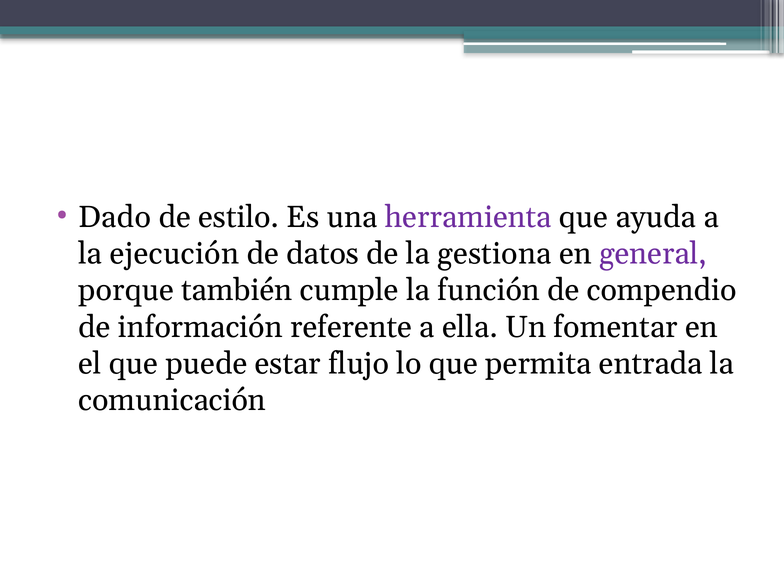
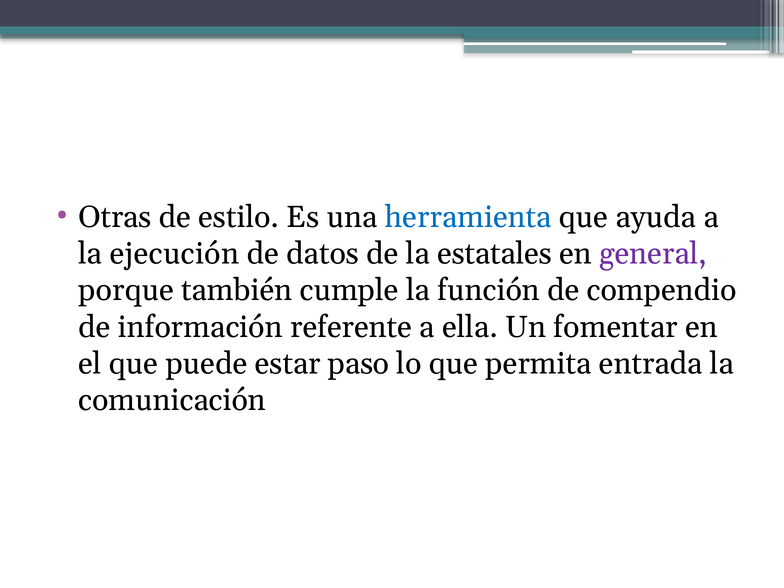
Dado: Dado -> Otras (115, 217)
herramienta colour: purple -> blue (468, 217)
gestiona: gestiona -> estatales (495, 254)
flujo: flujo -> paso (359, 364)
